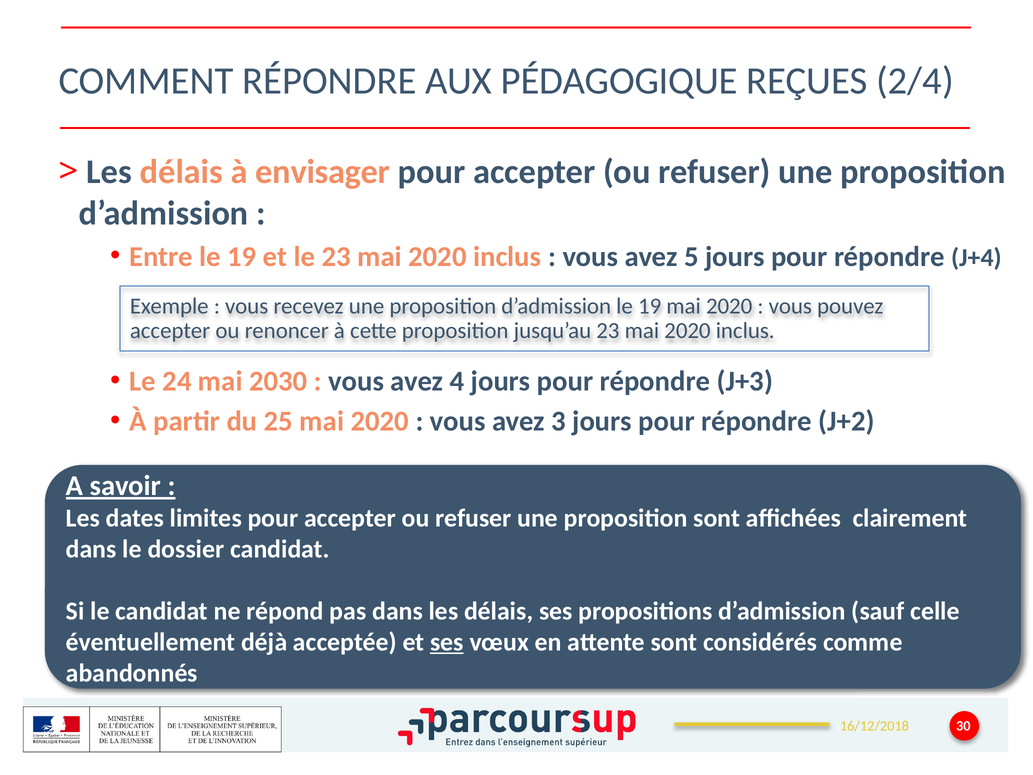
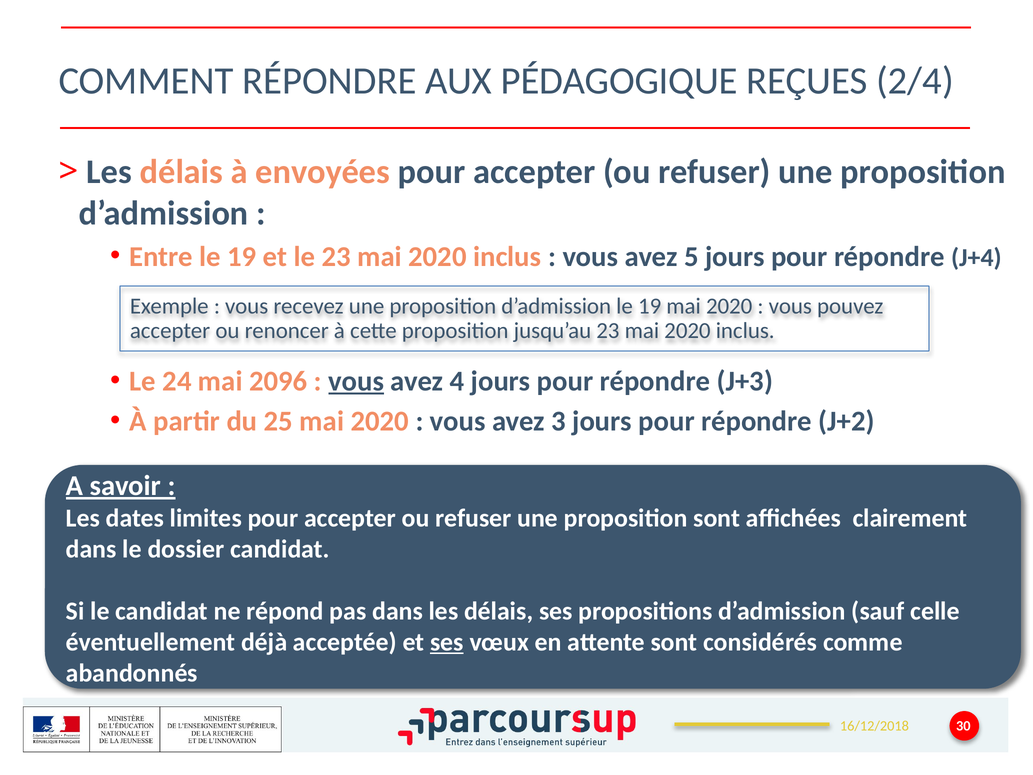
envisager: envisager -> envoyées (323, 172)
2030: 2030 -> 2096 (278, 381)
vous underline: none -> present (356, 381)
